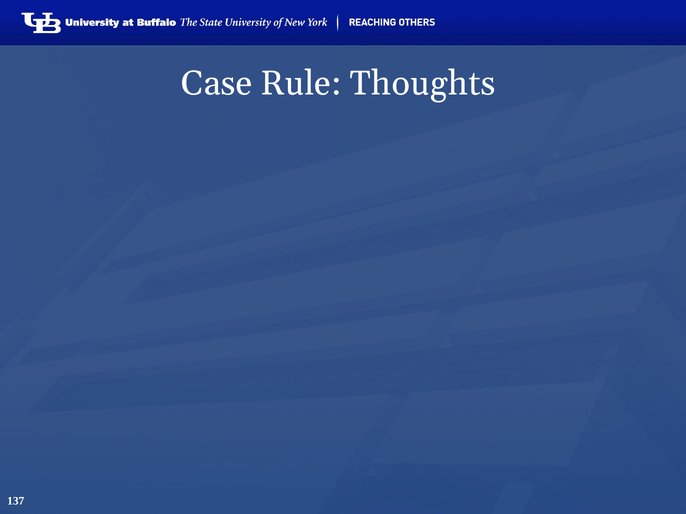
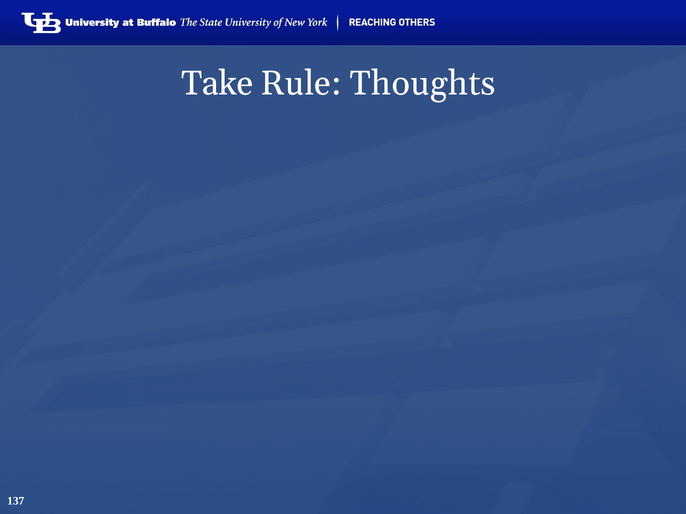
Case: Case -> Take (217, 84)
